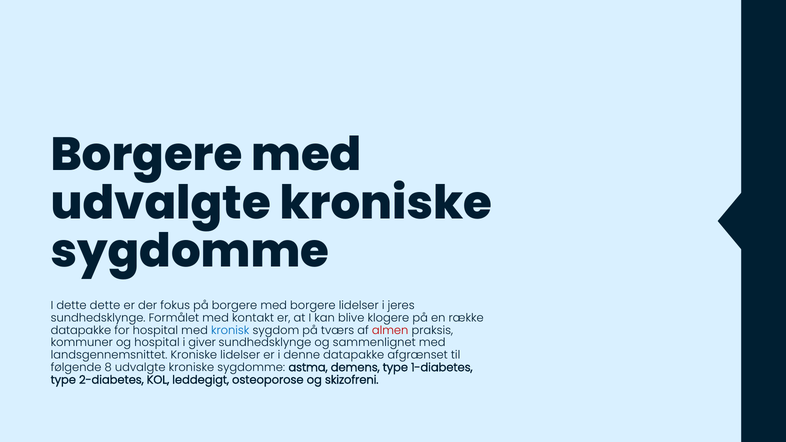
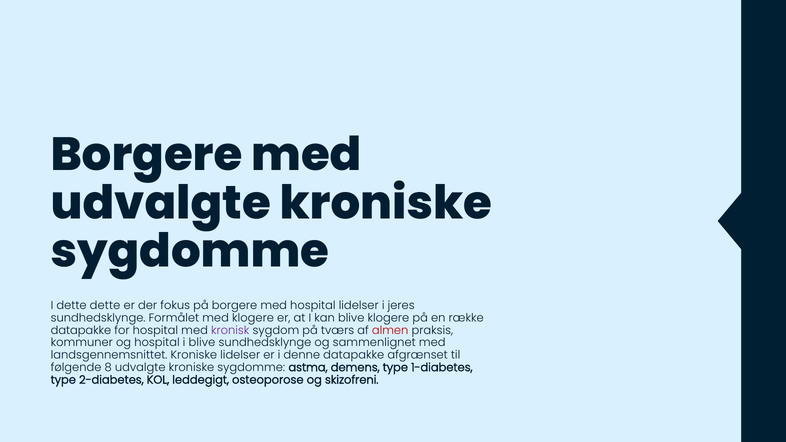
med borgere: borgere -> hospital (313, 306)
med kontakt: kontakt -> klogere (253, 318)
kronisk colour: blue -> purple (230, 330)
i giver: giver -> blive (202, 343)
